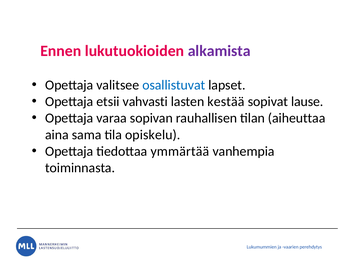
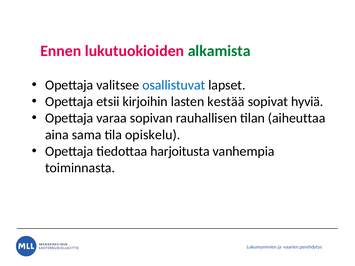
alkamista colour: purple -> green (219, 51)
vahvasti: vahvasti -> kirjoihin (145, 102)
lause: lause -> hyviä (307, 102)
ymmärtää: ymmärtää -> harjoitusta (180, 151)
